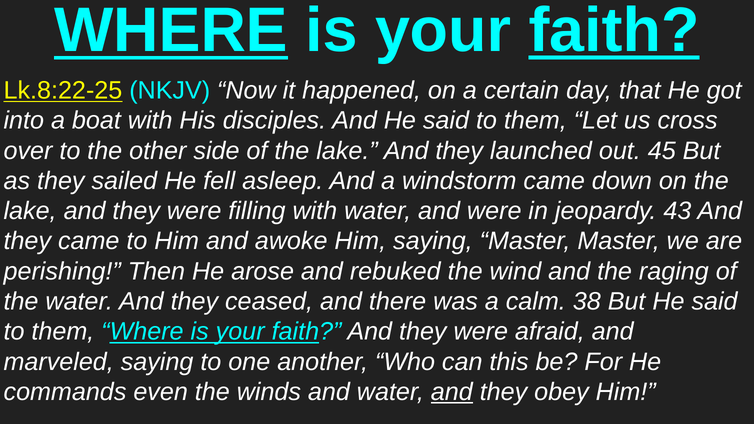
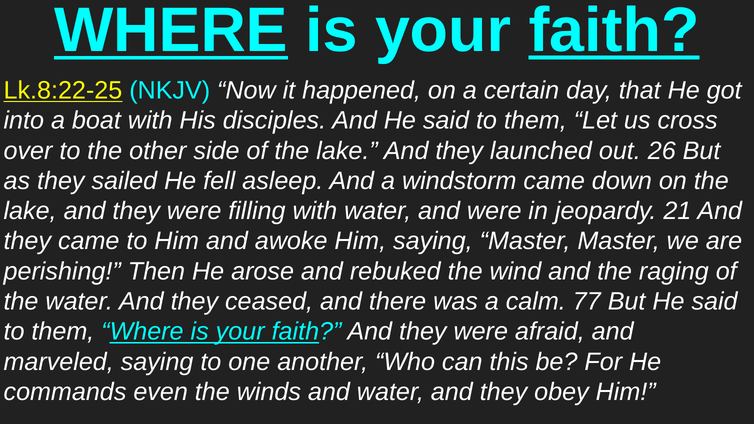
45: 45 -> 26 (662, 151)
43: 43 -> 21 (677, 211)
38: 38 -> 77 (587, 302)
and underline: present -> none (452, 392)
